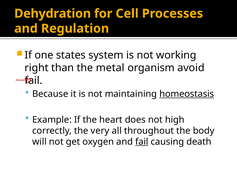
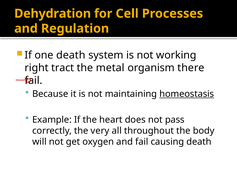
one states: states -> death (71, 55)
than: than -> tract (63, 68)
avoid: avoid -> there (191, 68)
high: high -> pass (175, 120)
fail underline: present -> none (142, 142)
